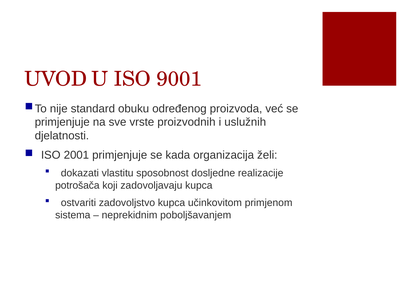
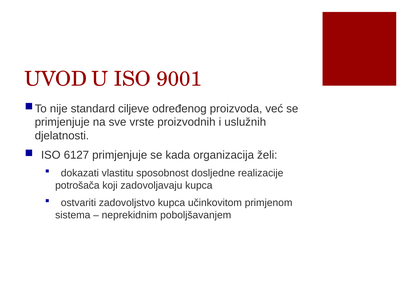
obuku: obuku -> ciljeve (134, 108)
2001: 2001 -> 6127 (76, 155)
